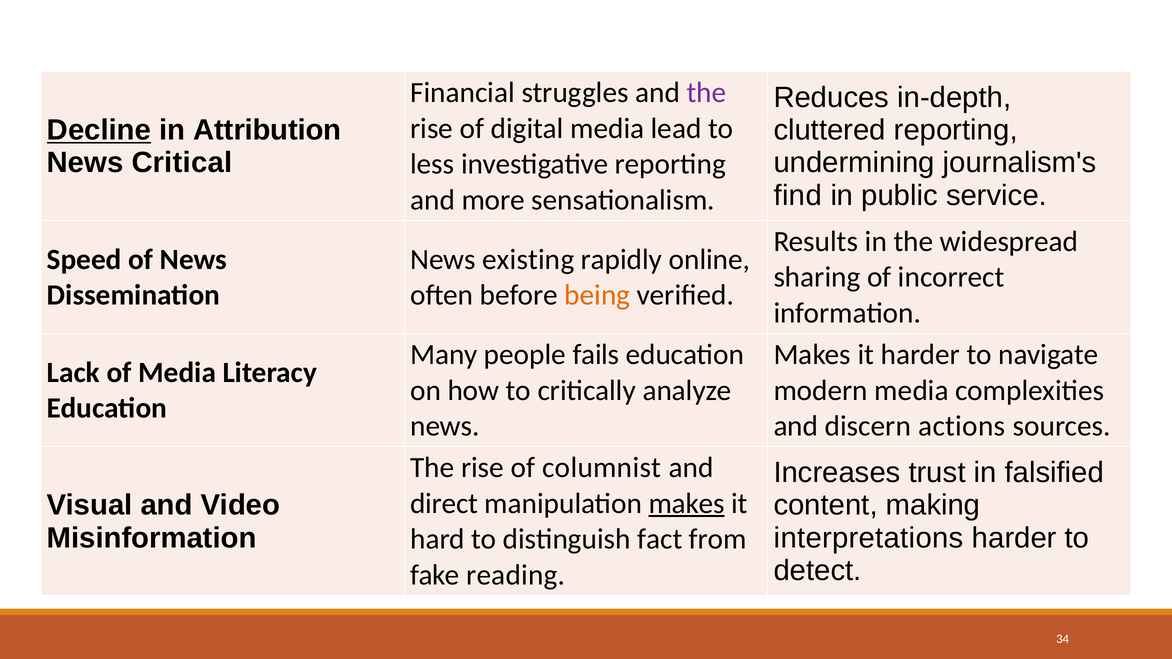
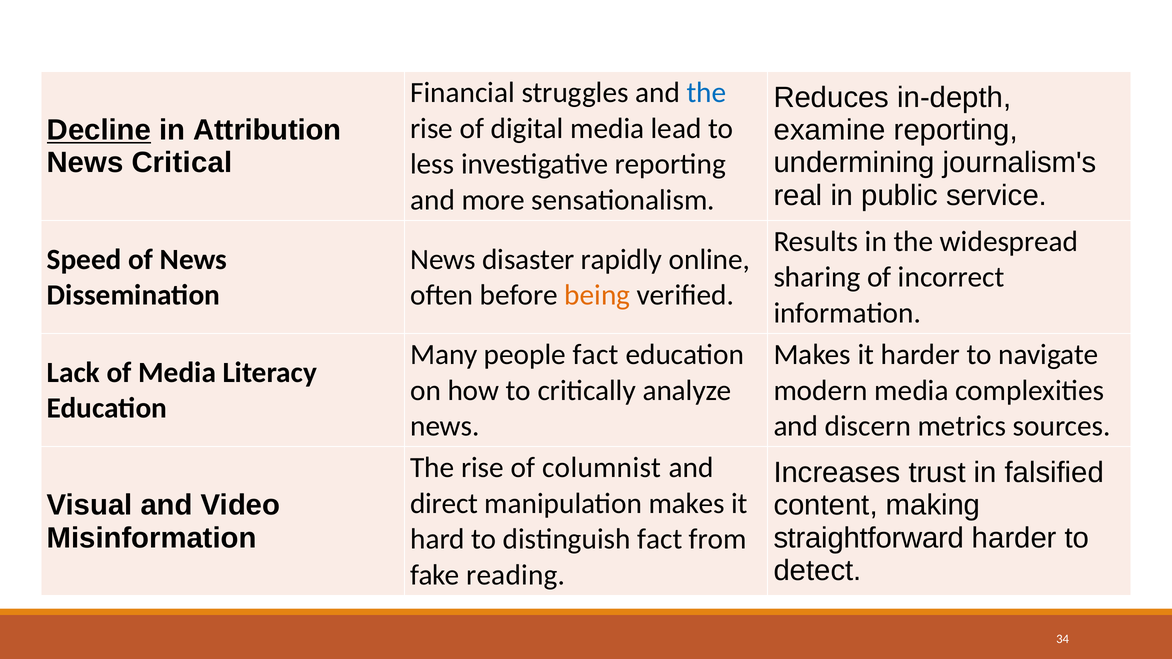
the colour: purple -> blue (707, 93)
cluttered: cluttered -> examine (830, 130)
find: find -> real (798, 196)
existing: existing -> disaster (528, 259)
people fails: fails -> fact (596, 355)
actions: actions -> metrics (962, 426)
makes underline: present -> none (687, 504)
interpretations: interpretations -> straightforward (869, 538)
